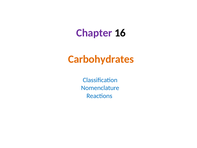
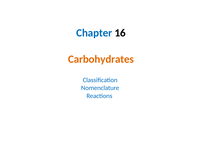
Chapter colour: purple -> blue (94, 33)
